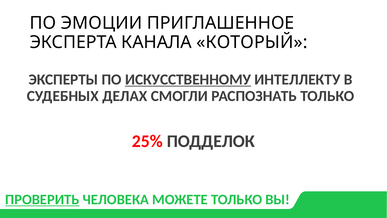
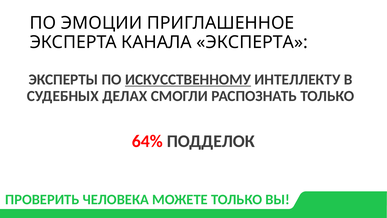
КАНАЛА КОТОРЫЙ: КОТОРЫЙ -> ЭКСПЕРТА (252, 42)
25%: 25% -> 64% (147, 141)
ПРОВЕРИТЬ underline: present -> none (42, 199)
